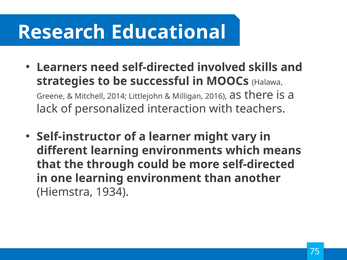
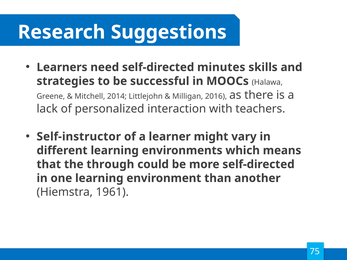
Educational: Educational -> Suggestions (169, 32)
involved: involved -> minutes (221, 67)
1934: 1934 -> 1961 (112, 192)
